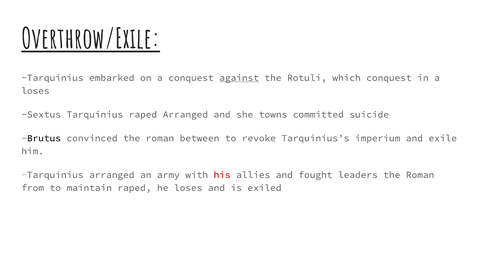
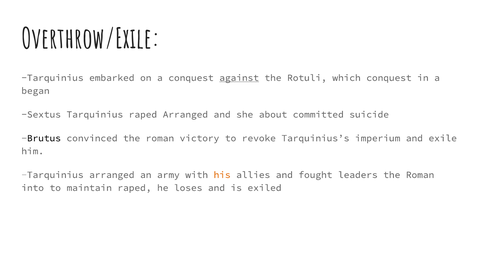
Overthrow/Exile underline: present -> none (91, 39)
loses: loses -> began (35, 91)
towns: towns -> about (273, 115)
between: between -> victory (199, 138)
his colour: red -> orange (222, 175)
from: from -> into (33, 188)
